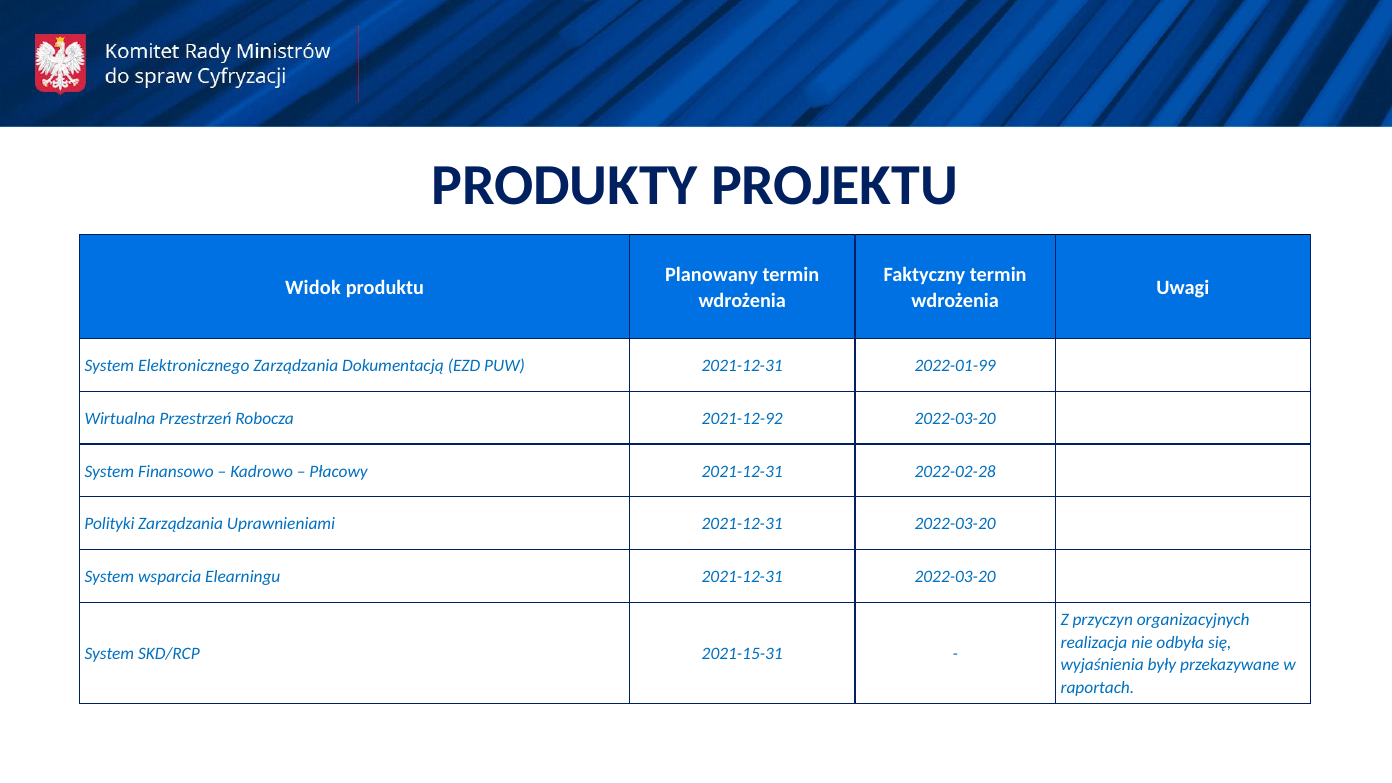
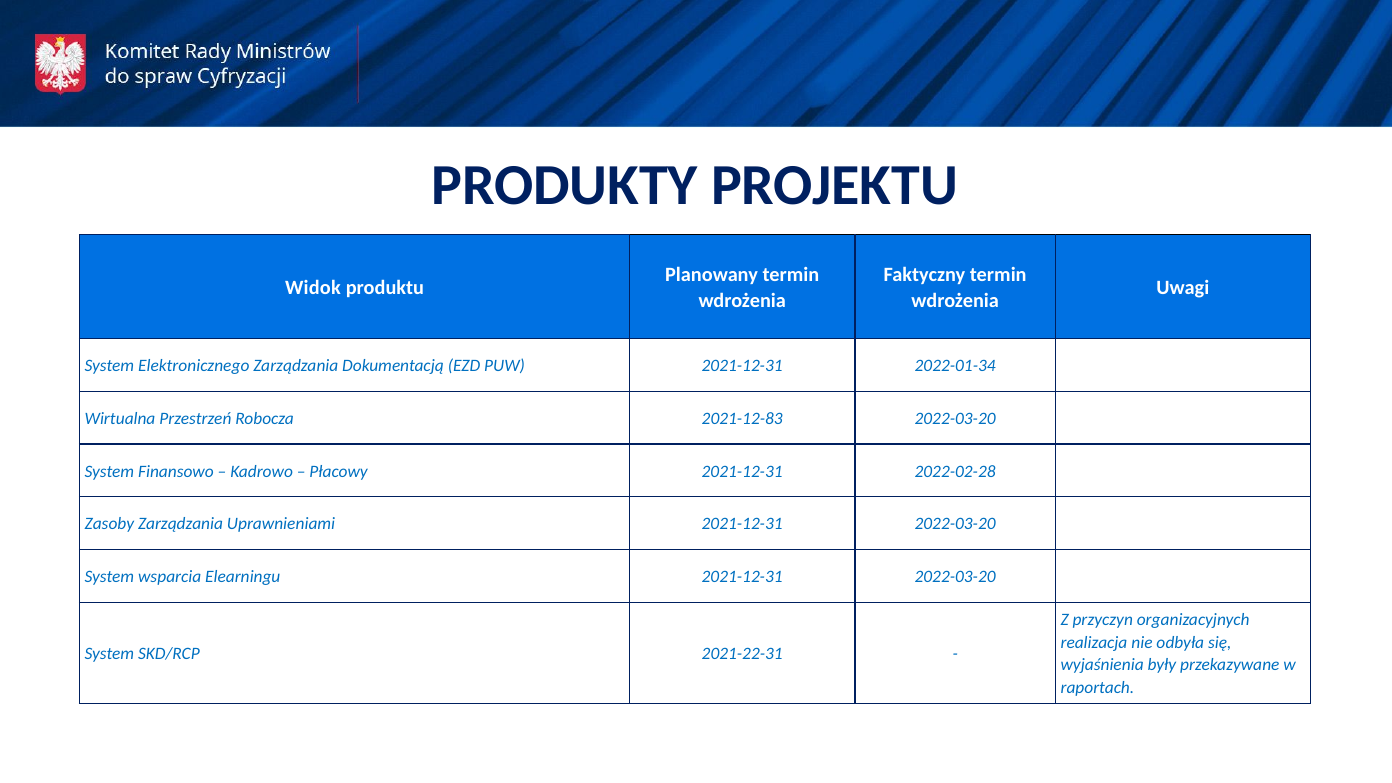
2022-01-99: 2022-01-99 -> 2022-01-34 (955, 366)
2021-12-92: 2021-12-92 -> 2021-12-83 (742, 419)
Polityki: Polityki -> Zasoby (109, 524)
2021-15-31: 2021-15-31 -> 2021-22-31 (742, 654)
